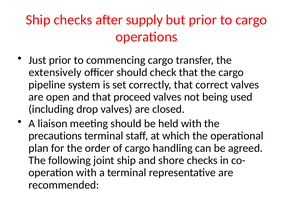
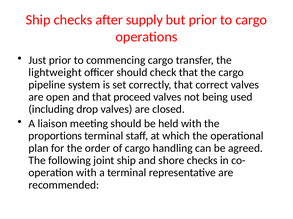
extensively: extensively -> lightweight (55, 73)
precautions: precautions -> proportions (55, 136)
